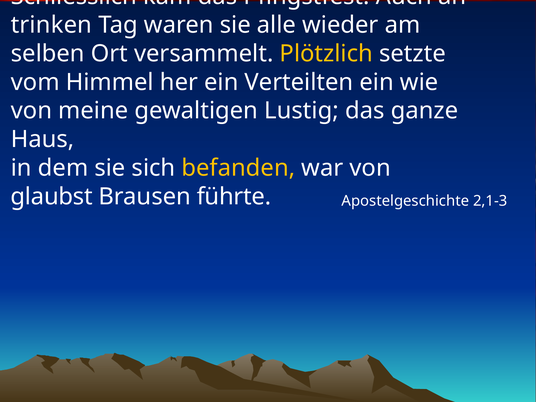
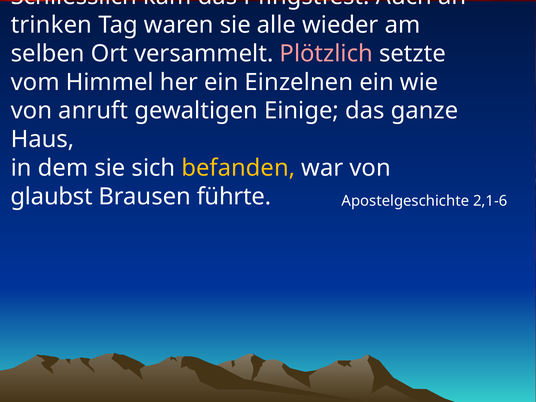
Plötzlich colour: yellow -> pink (326, 54)
Verteilten: Verteilten -> Einzelnen (299, 82)
meine: meine -> anruft (93, 111)
Lustig: Lustig -> Einige (302, 111)
2,1-3: 2,1-3 -> 2,1-6 (490, 201)
